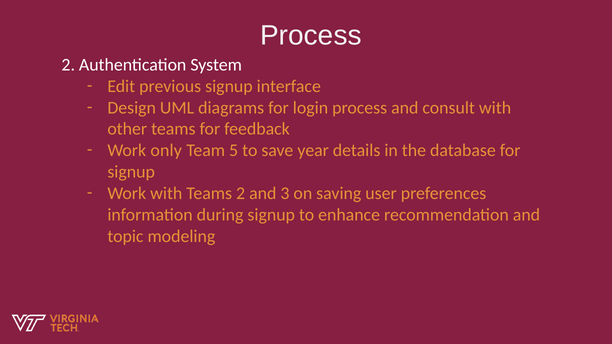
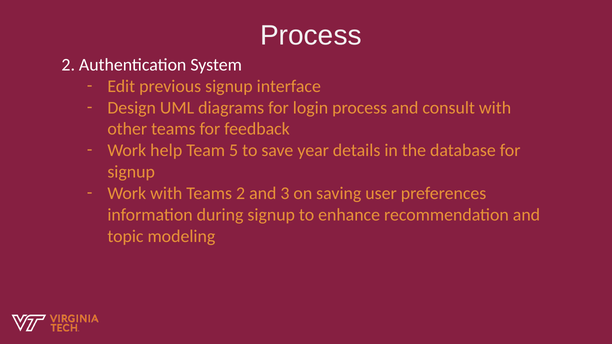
only: only -> help (166, 151)
